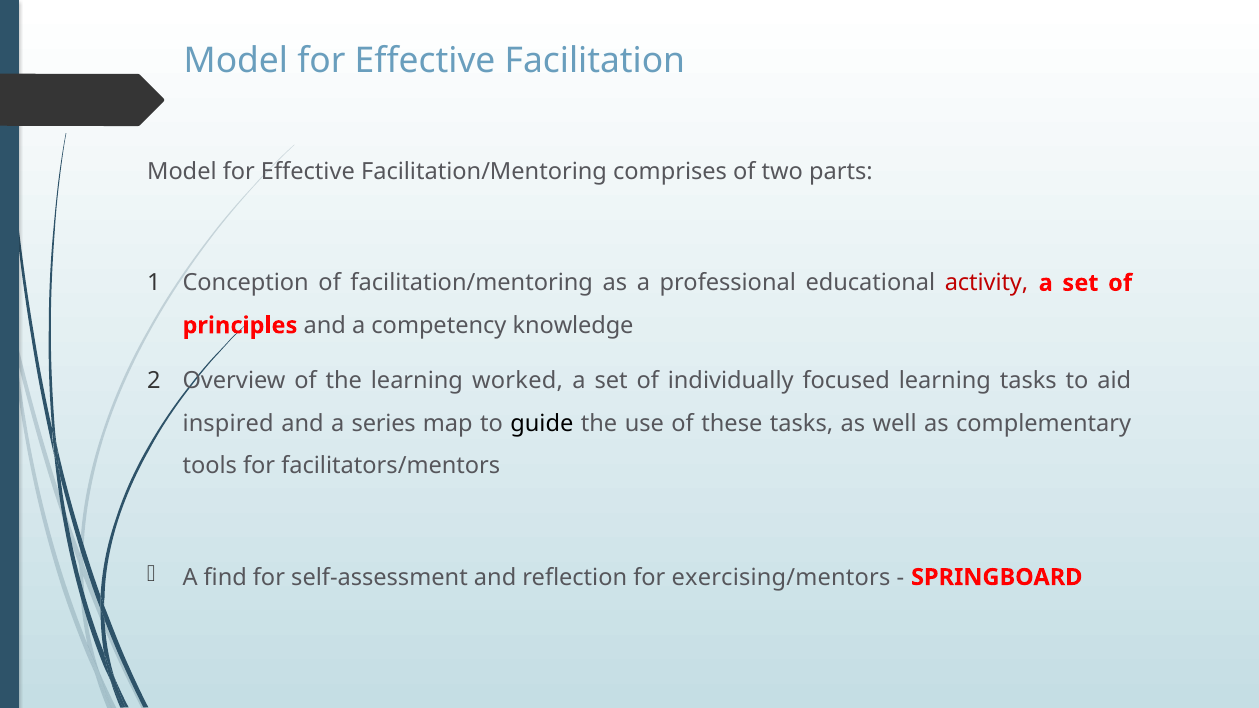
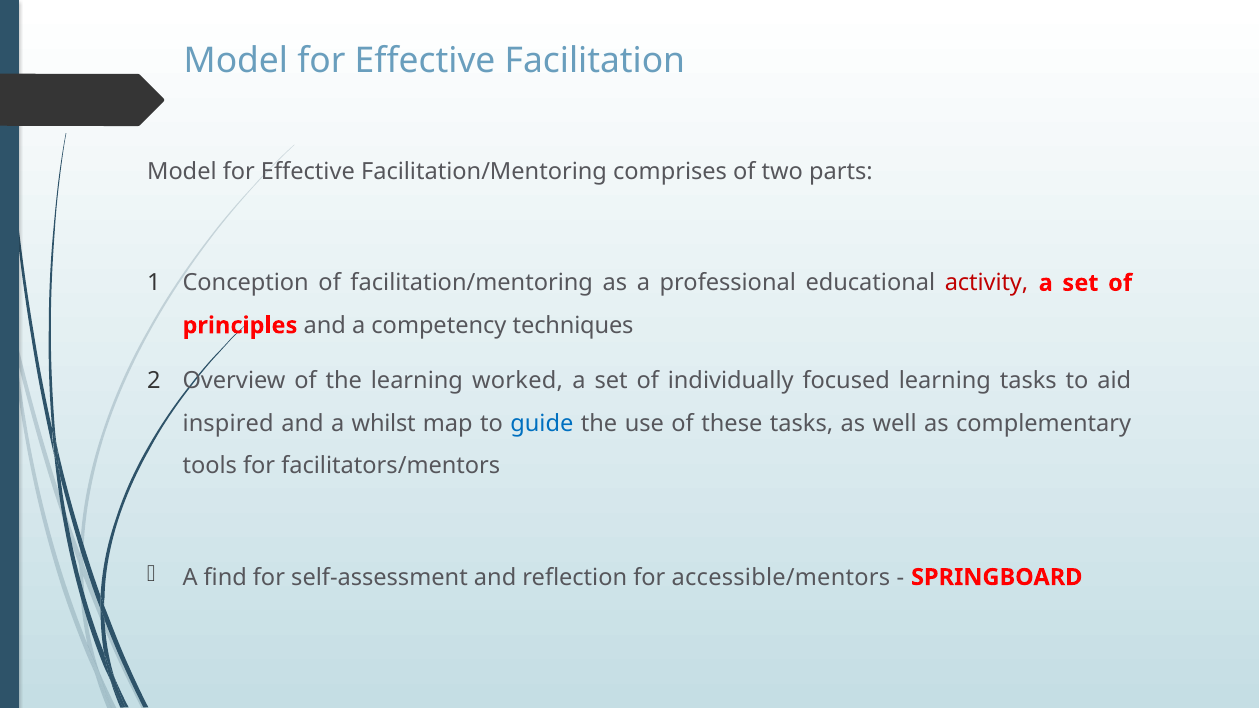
knowledge: knowledge -> techniques (573, 326)
series: series -> whilst (384, 424)
guide colour: black -> blue (542, 424)
exercising/mentors: exercising/mentors -> accessible/mentors (781, 577)
